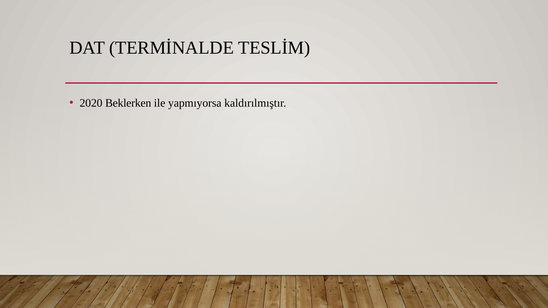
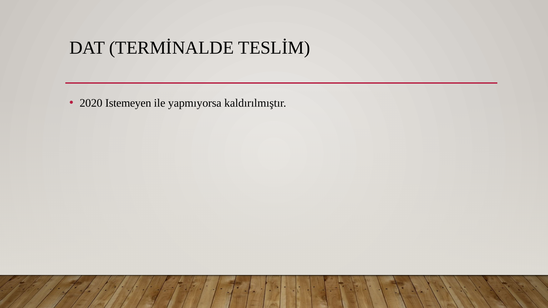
Beklerken: Beklerken -> Istemeyen (128, 103)
